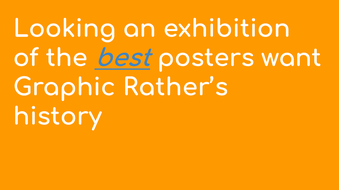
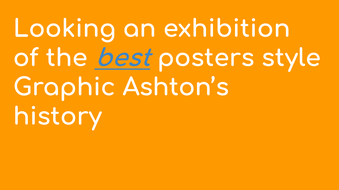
want: want -> style (291, 58)
Rather’s: Rather’s -> Ashton’s (176, 88)
